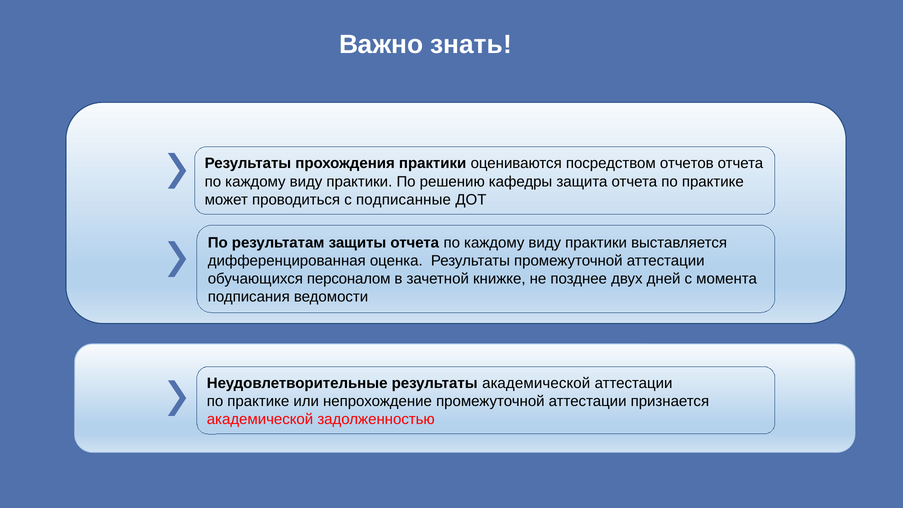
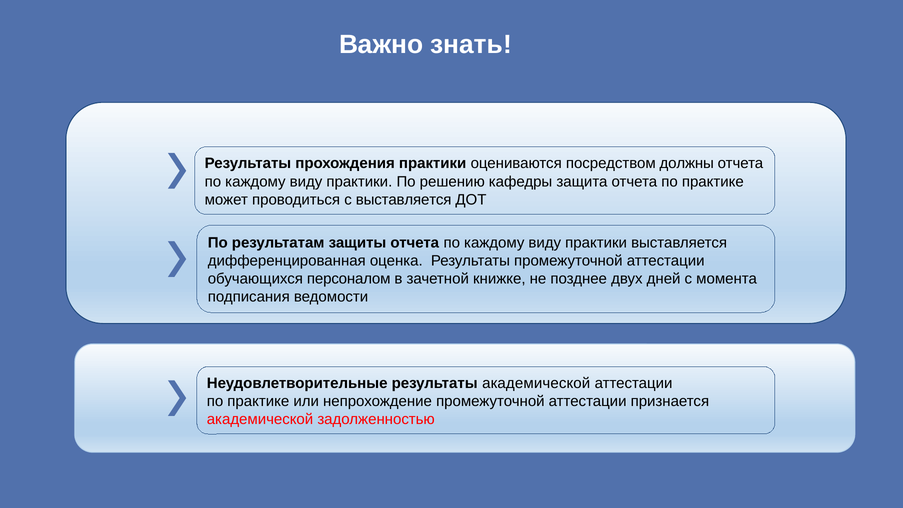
отчетов: отчетов -> должны (687, 163)
с подписанные: подписанные -> выставляется (404, 200)
